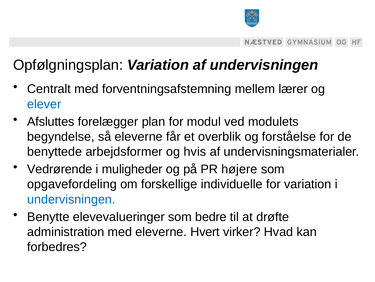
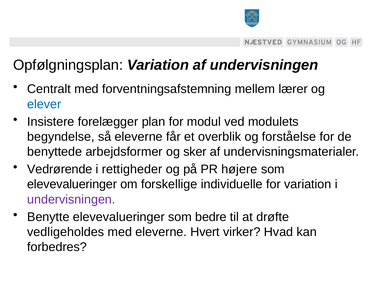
Afsluttes: Afsluttes -> Insistere (51, 121)
hvis: hvis -> sker (195, 151)
muligheder: muligheder -> rettigheder (132, 169)
opgavefordeling: opgavefordeling -> elevevalueringer (72, 184)
undervisningen colour: blue -> purple (71, 199)
administration: administration -> vedligeholdes (66, 231)
